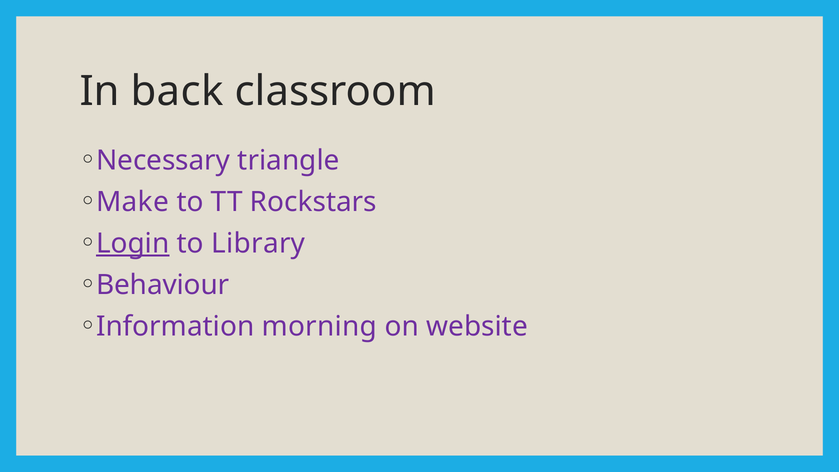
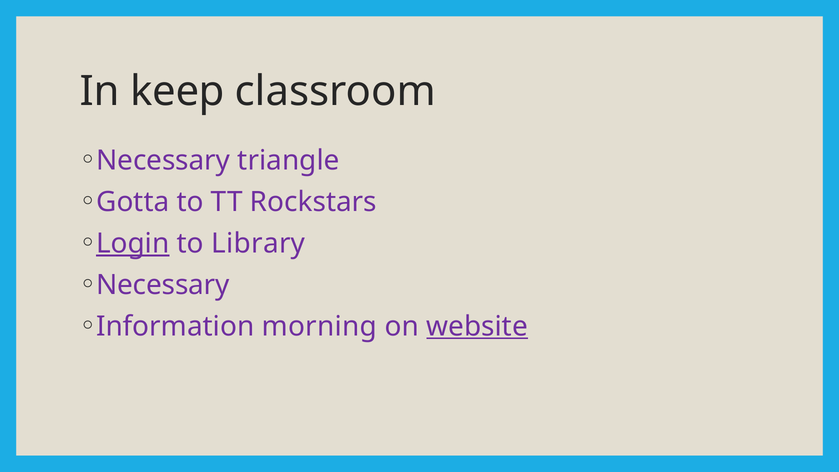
back: back -> keep (177, 91)
Make: Make -> Gotta (133, 202)
Behaviour: Behaviour -> Necessary (163, 285)
website underline: none -> present (477, 326)
